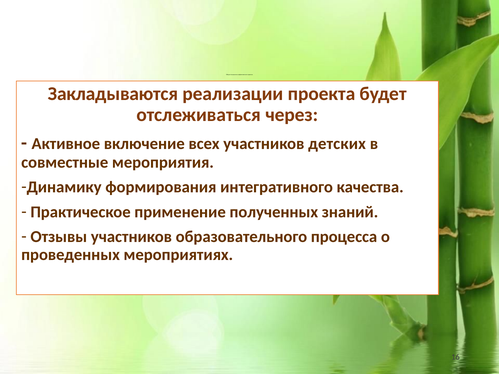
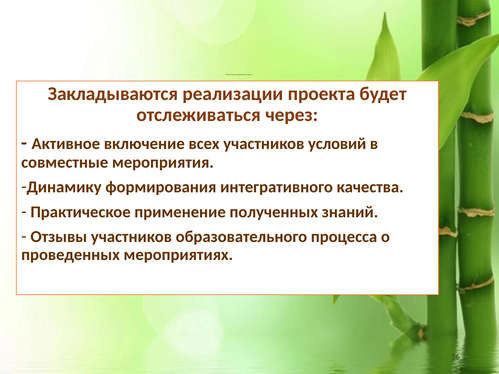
детских: детских -> условий (337, 144)
